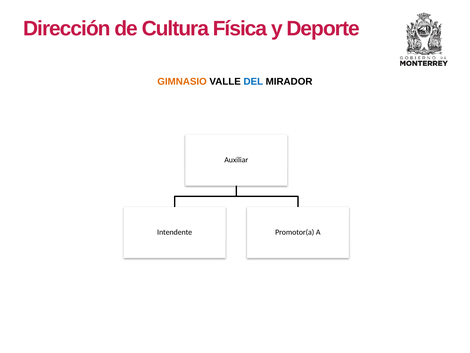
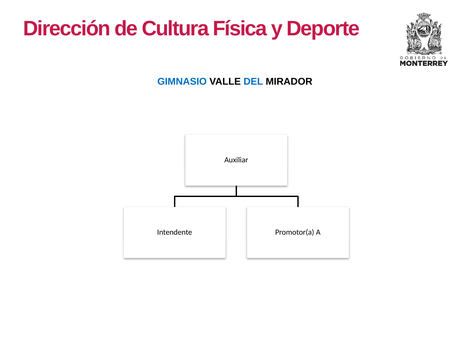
GIMNASIO colour: orange -> blue (182, 81)
